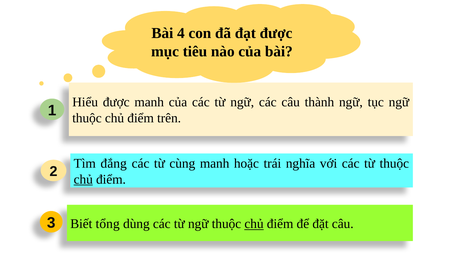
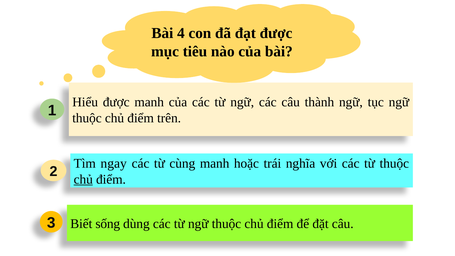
đắng: đắng -> ngay (114, 163)
tổng: tổng -> sống (108, 224)
chủ underline: present -> none (254, 224)
